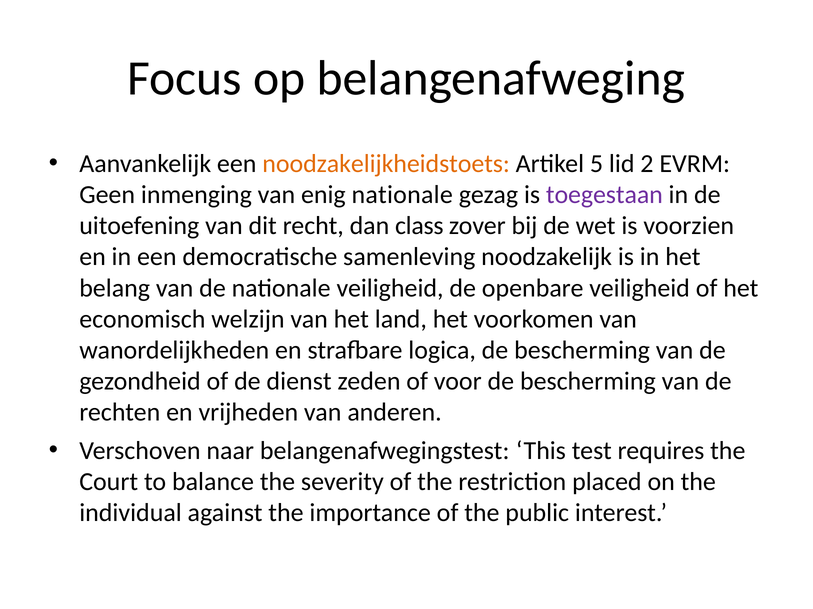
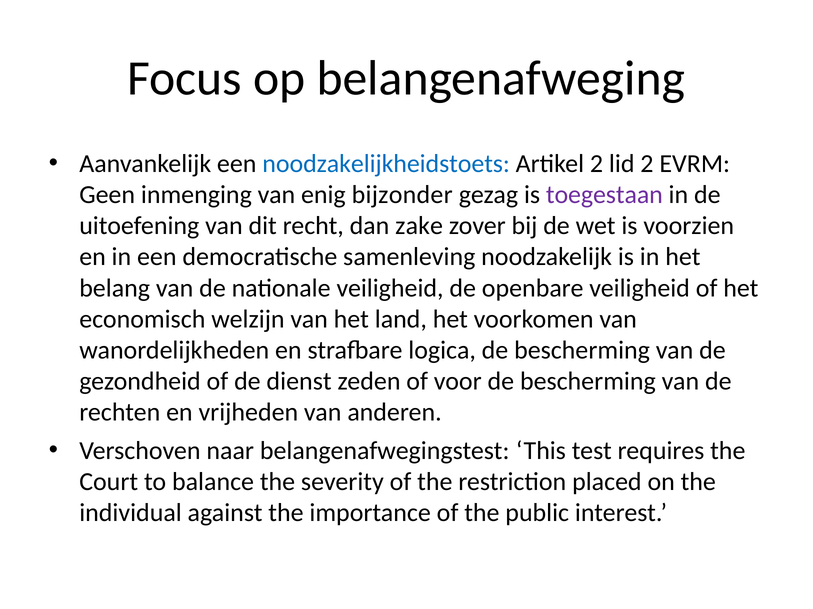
noodzakelijkheidstoets colour: orange -> blue (386, 164)
Artikel 5: 5 -> 2 (597, 164)
enig nationale: nationale -> bijzonder (402, 195)
class: class -> zake (419, 226)
